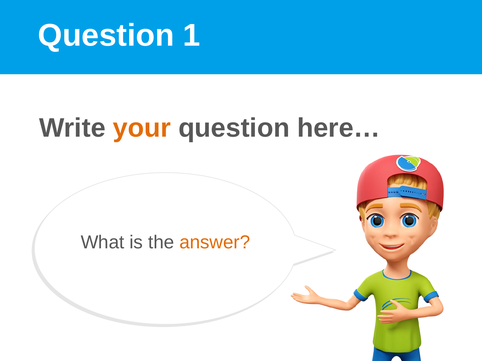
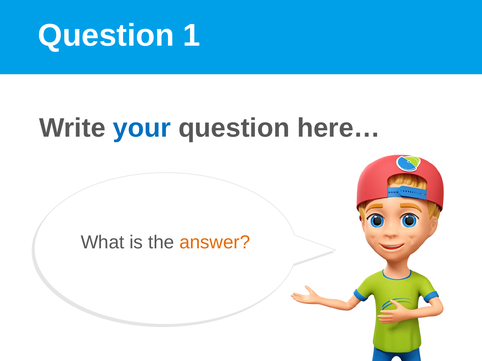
your colour: orange -> blue (142, 128)
